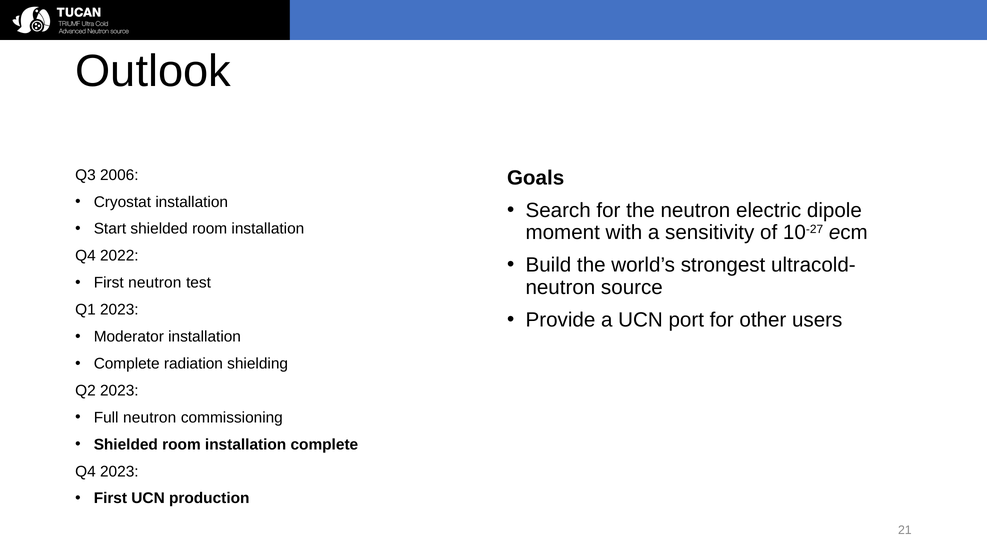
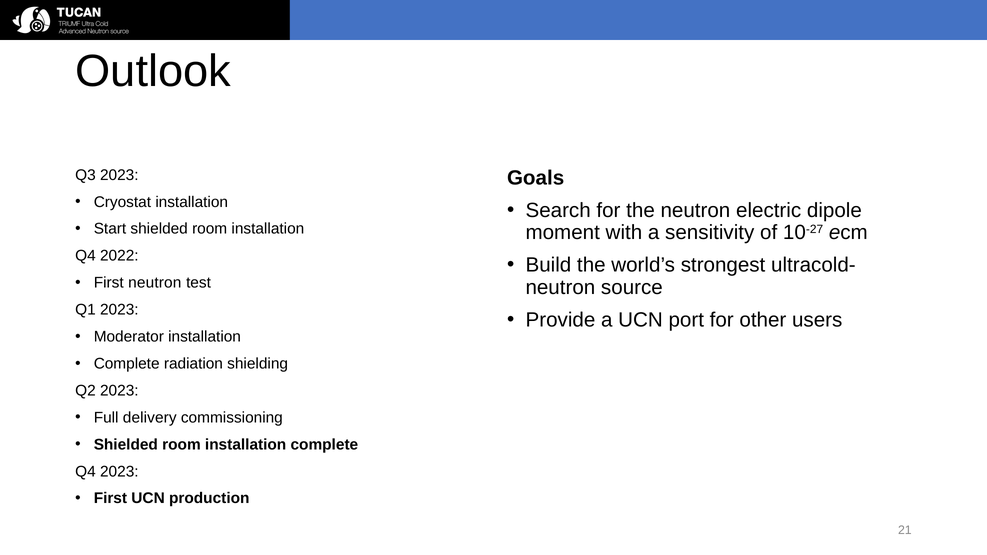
Q3 2006: 2006 -> 2023 (119, 175)
Full neutron: neutron -> delivery (150, 418)
